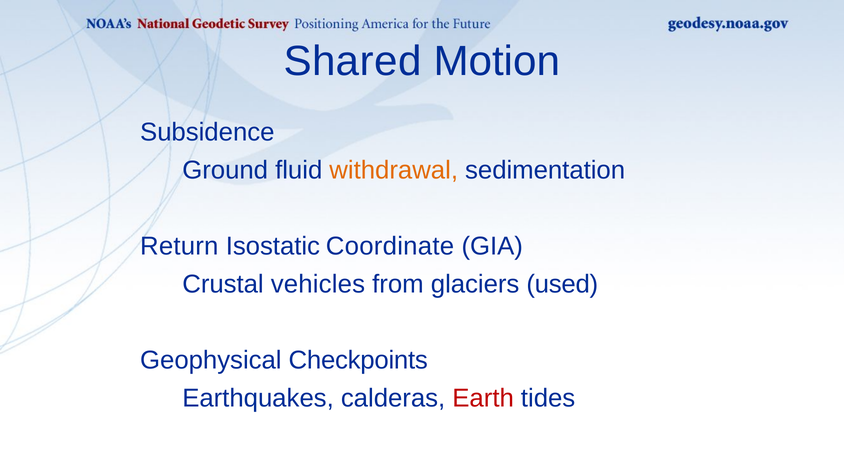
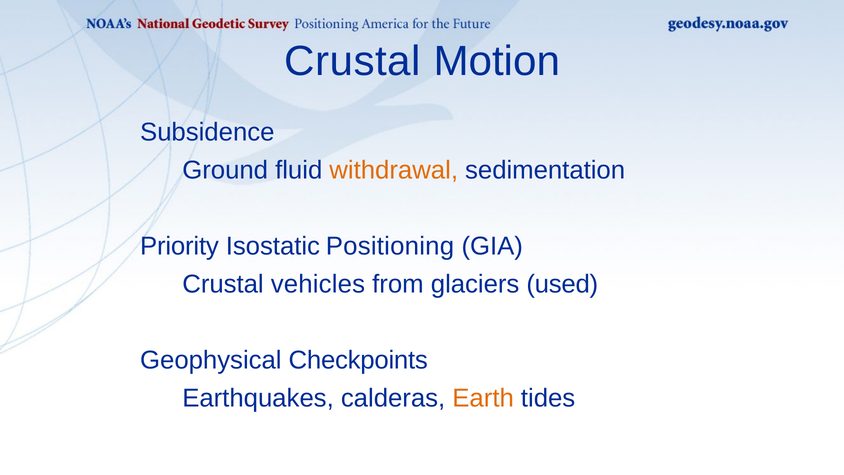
Shared: Shared -> Crustal (353, 62)
Return: Return -> Priority (179, 246)
Coordinate: Coordinate -> Positioning (390, 246)
Earth colour: red -> orange (483, 398)
